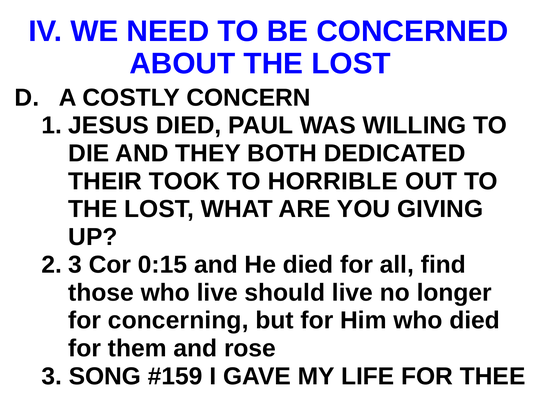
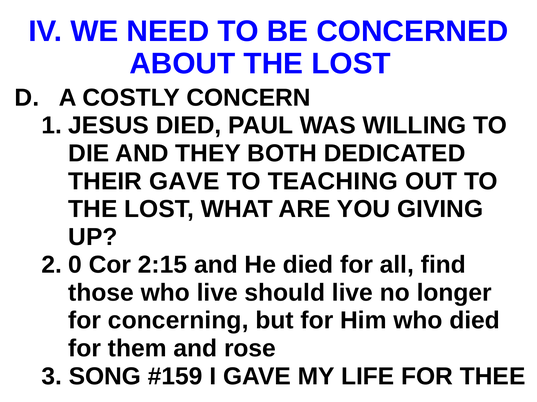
THEIR TOOK: TOOK -> GAVE (184, 182)
HORRIBLE: HORRIBLE -> TEACHING (333, 182)
2 3: 3 -> 0 (75, 265)
0:15: 0:15 -> 2:15 (163, 265)
